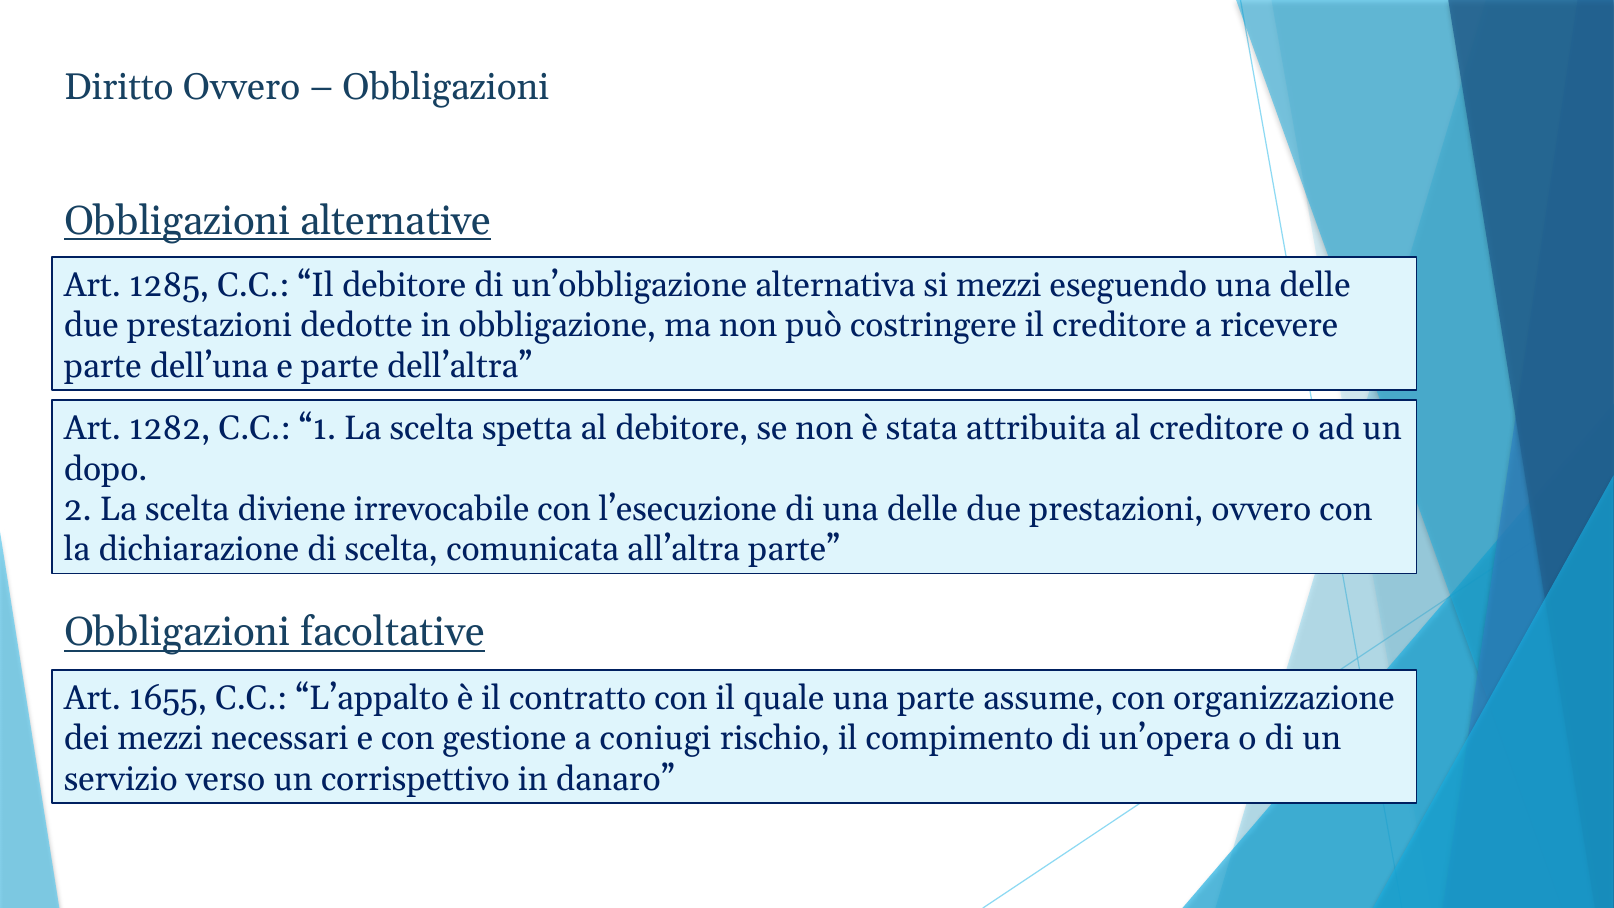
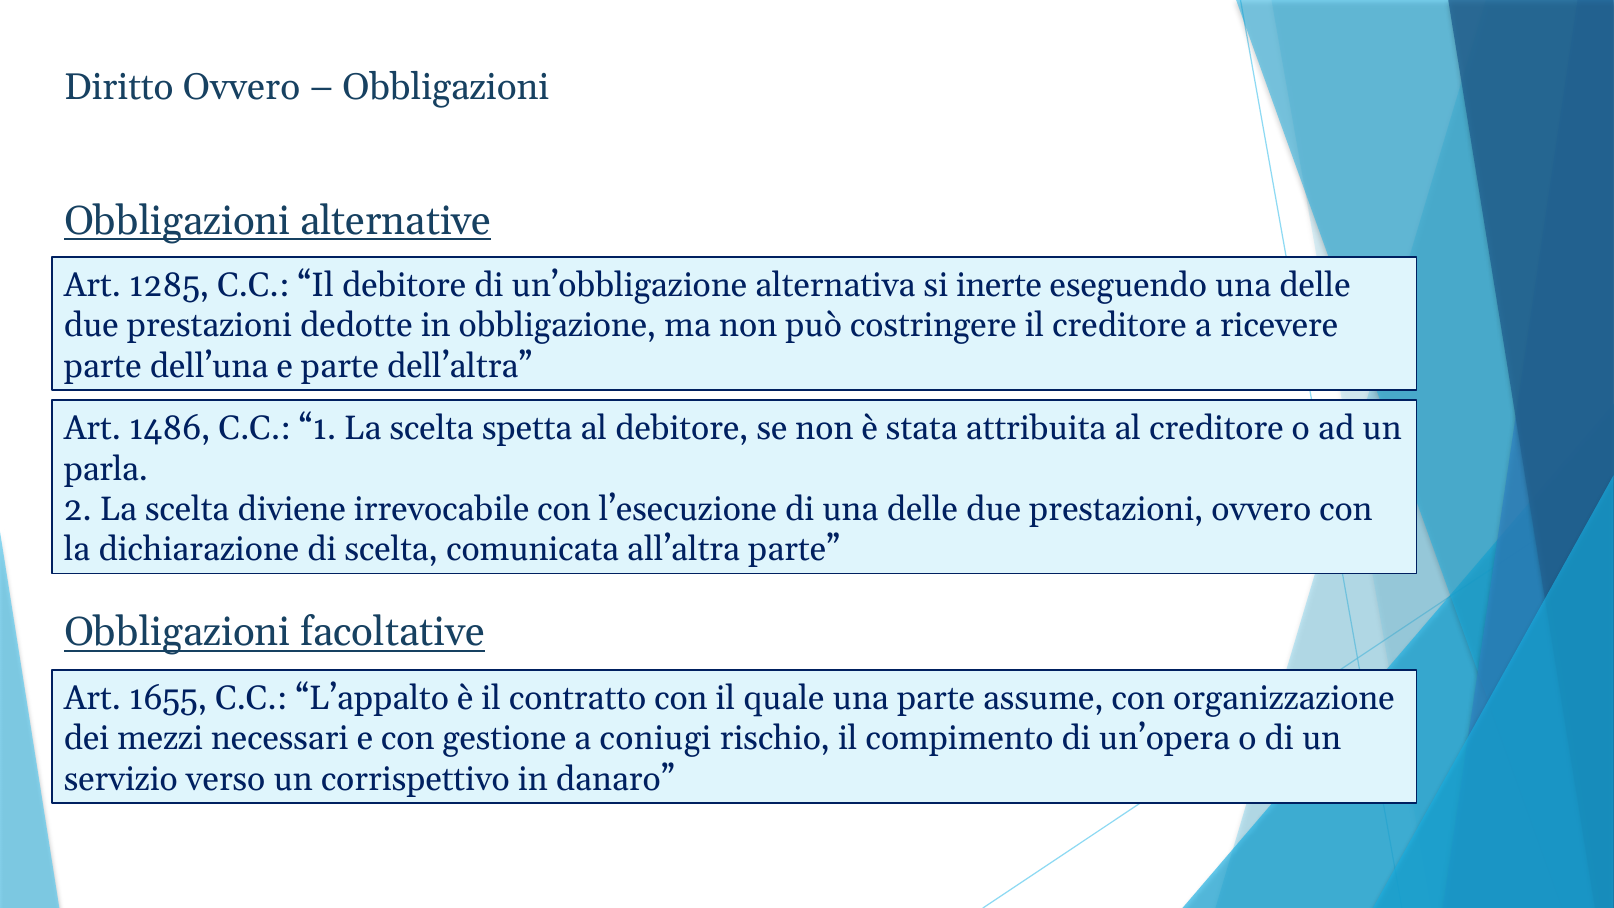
si mezzi: mezzi -> inerte (999, 285)
1282: 1282 -> 1486 (170, 429)
dopo: dopo -> parla (106, 469)
